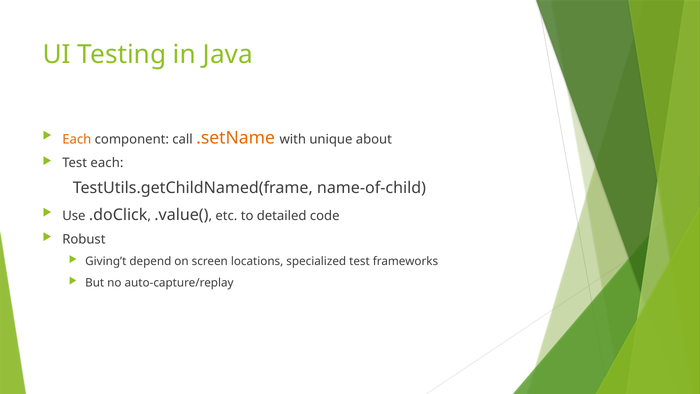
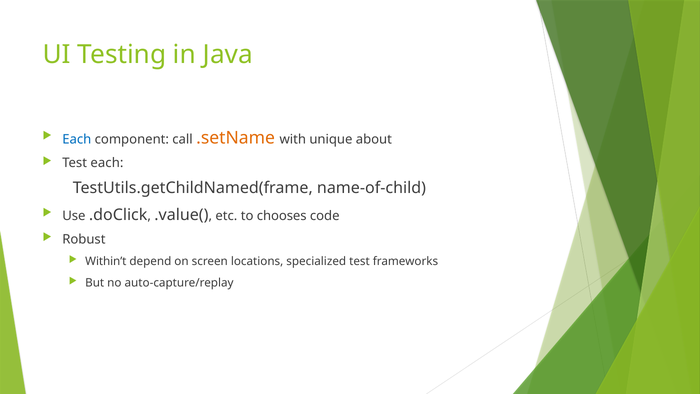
Each colour: orange -> blue (77, 139)
detailed: detailed -> chooses (282, 216)
Giving’t: Giving’t -> Within’t (106, 261)
